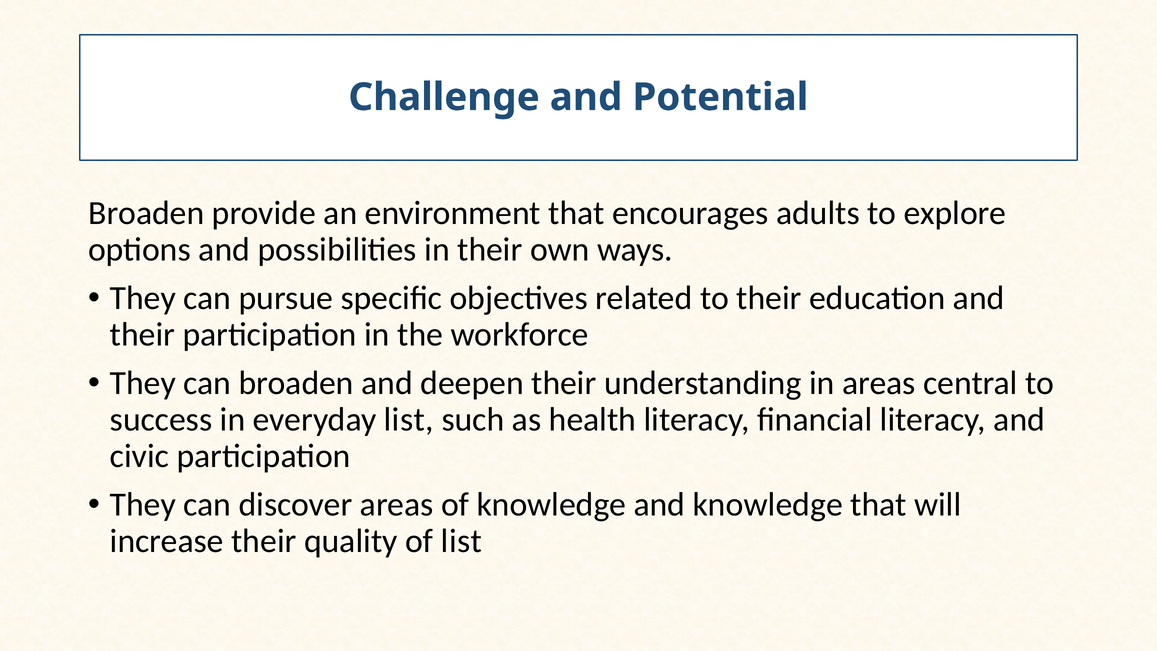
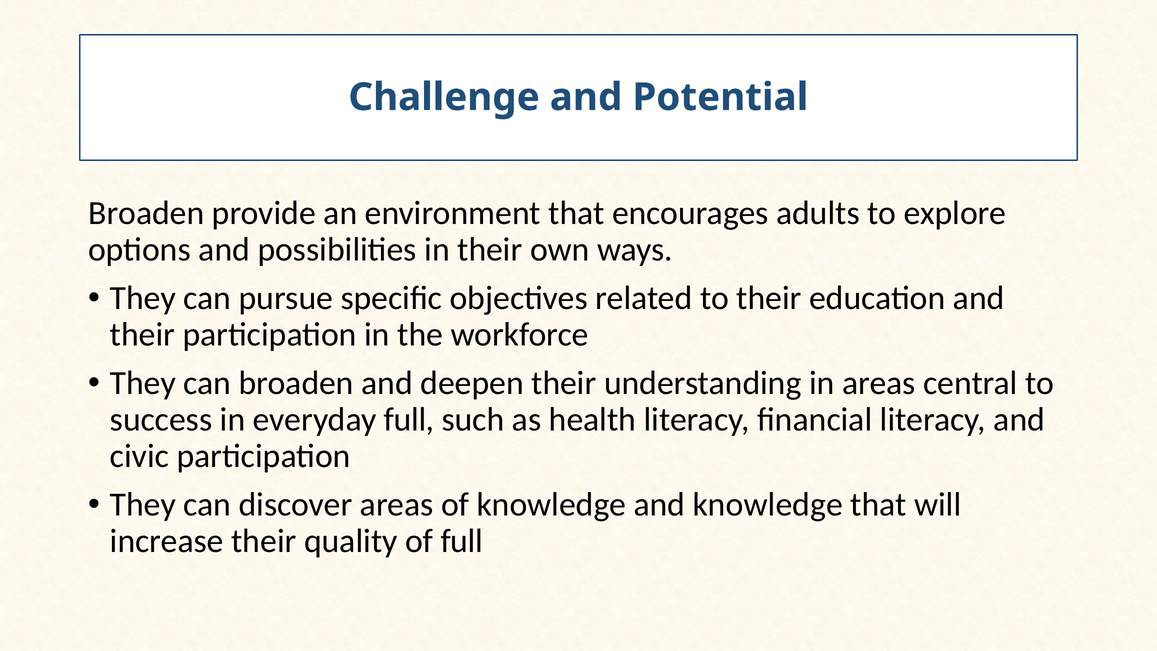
everyday list: list -> full (409, 420)
of list: list -> full (462, 541)
